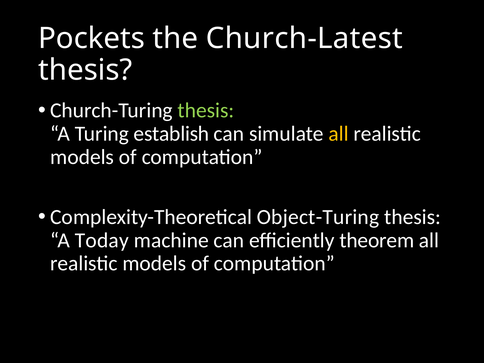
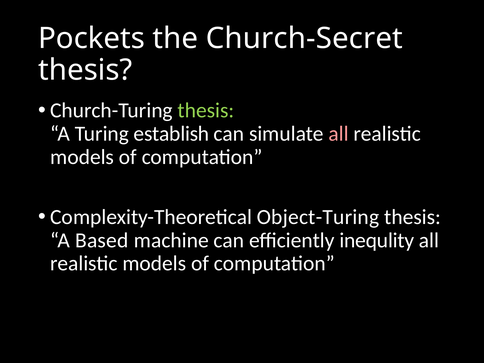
Church-Latest: Church-Latest -> Church-Secret (304, 38)
all colour: yellow -> pink (339, 134)
Today: Today -> Based (102, 240)
theorem: theorem -> inequlity (377, 240)
